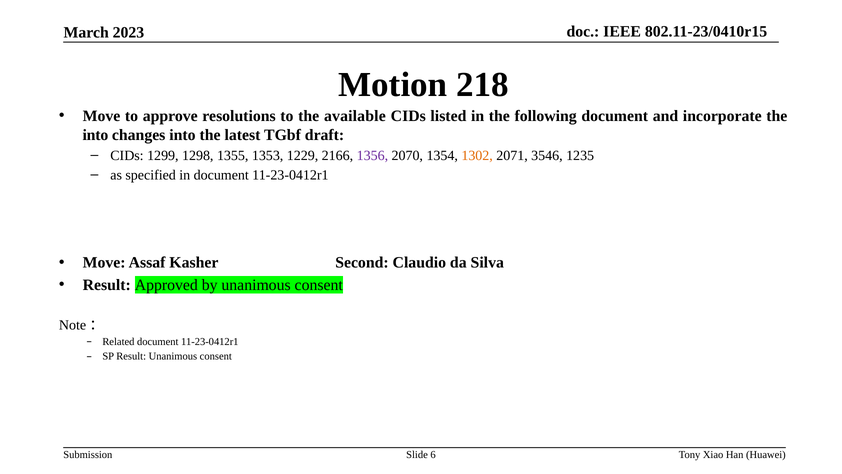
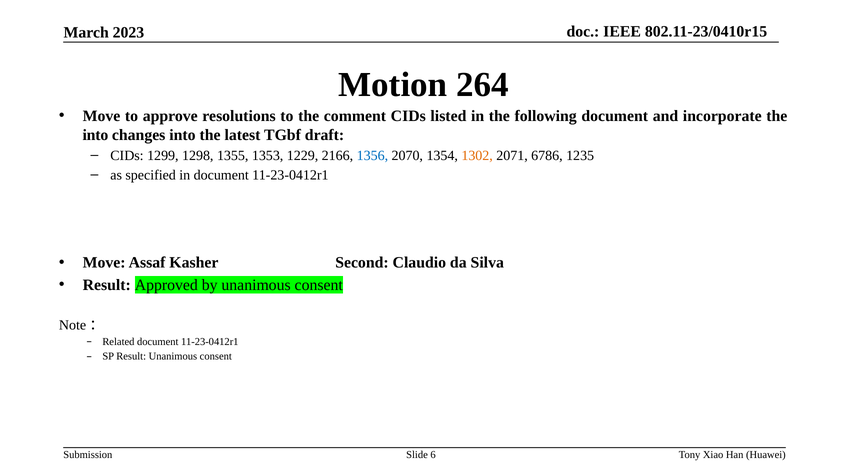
218: 218 -> 264 (482, 85)
available: available -> comment (355, 116)
1356 colour: purple -> blue (372, 155)
3546: 3546 -> 6786 (547, 155)
